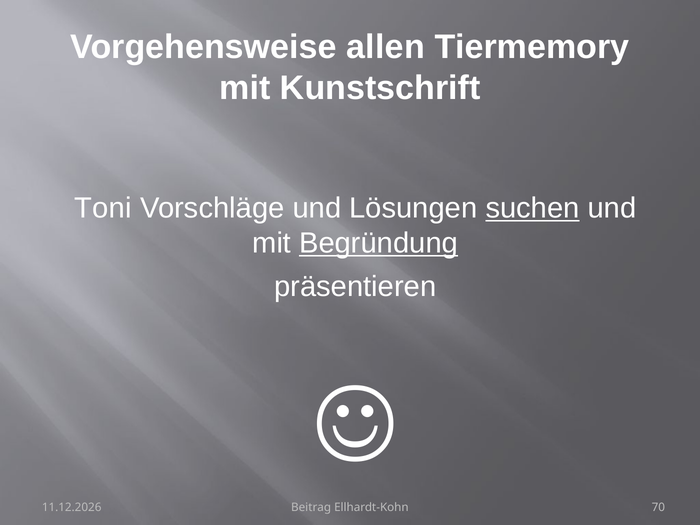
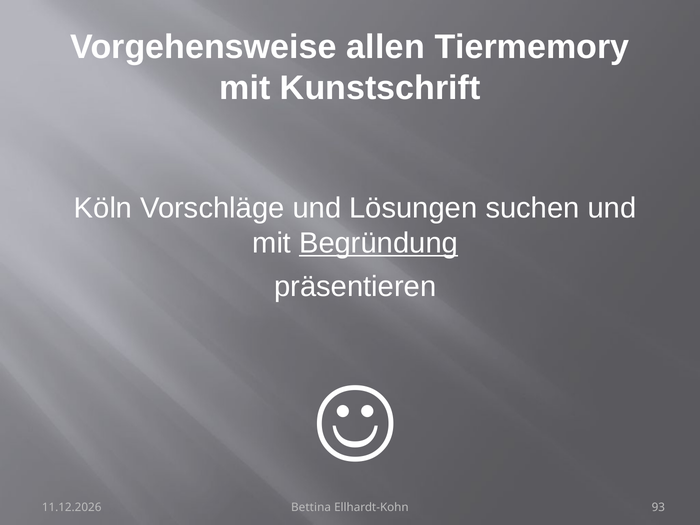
Toni: Toni -> Köln (103, 208)
suchen underline: present -> none (533, 208)
Beitrag: Beitrag -> Bettina (311, 508)
70: 70 -> 93 (658, 508)
